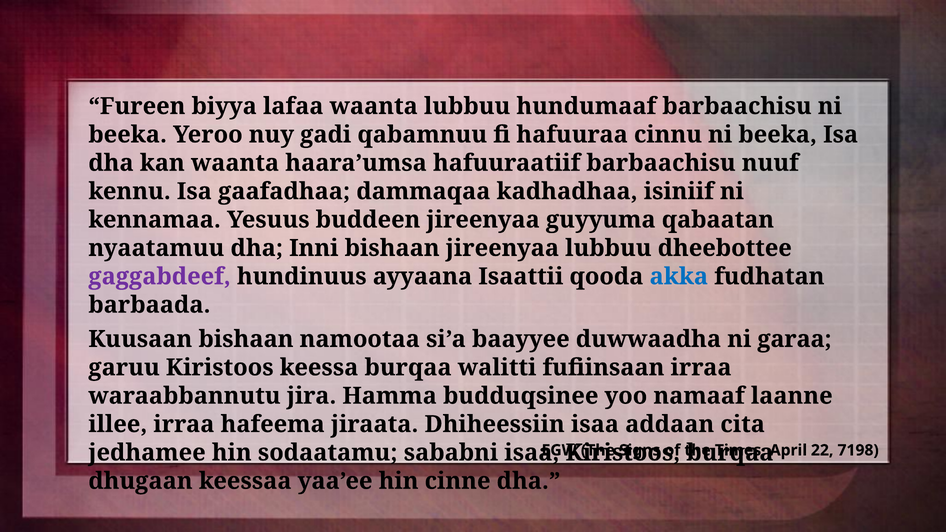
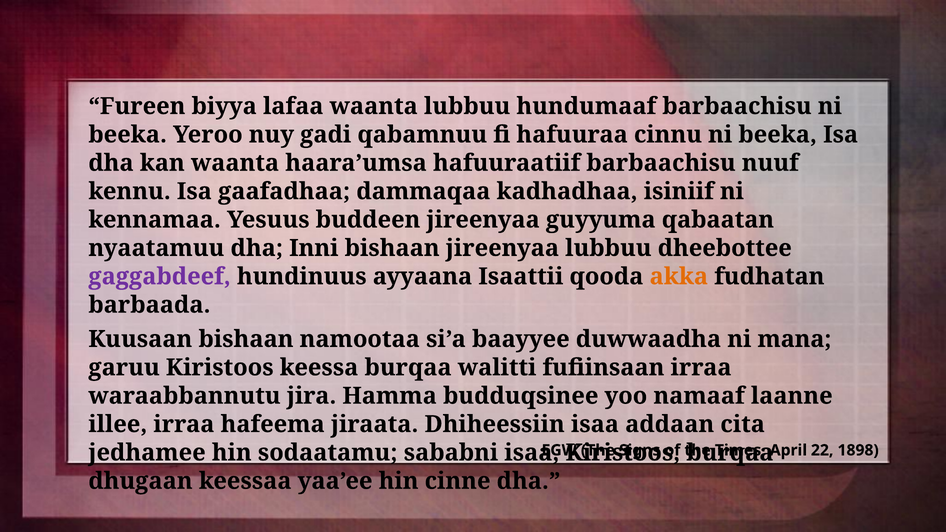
akka colour: blue -> orange (679, 277)
garaa: garaa -> mana (794, 339)
7198: 7198 -> 1898 (858, 450)
